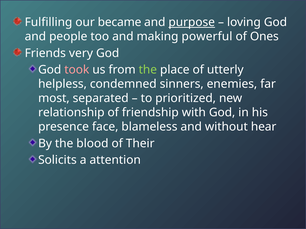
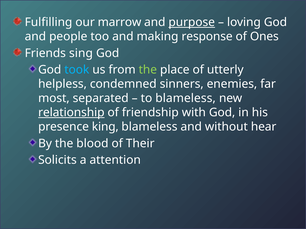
became: became -> marrow (120, 22)
powerful: powerful -> response (207, 37)
very: very -> sing (81, 53)
took colour: pink -> light blue (77, 70)
to prioritized: prioritized -> blameless (186, 98)
relationship underline: none -> present (71, 113)
face: face -> king (105, 127)
